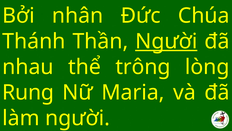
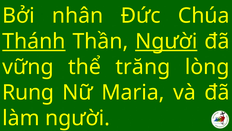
Thánh underline: none -> present (34, 41)
nhau: nhau -> vững (28, 67)
trông: trông -> trăng (143, 67)
